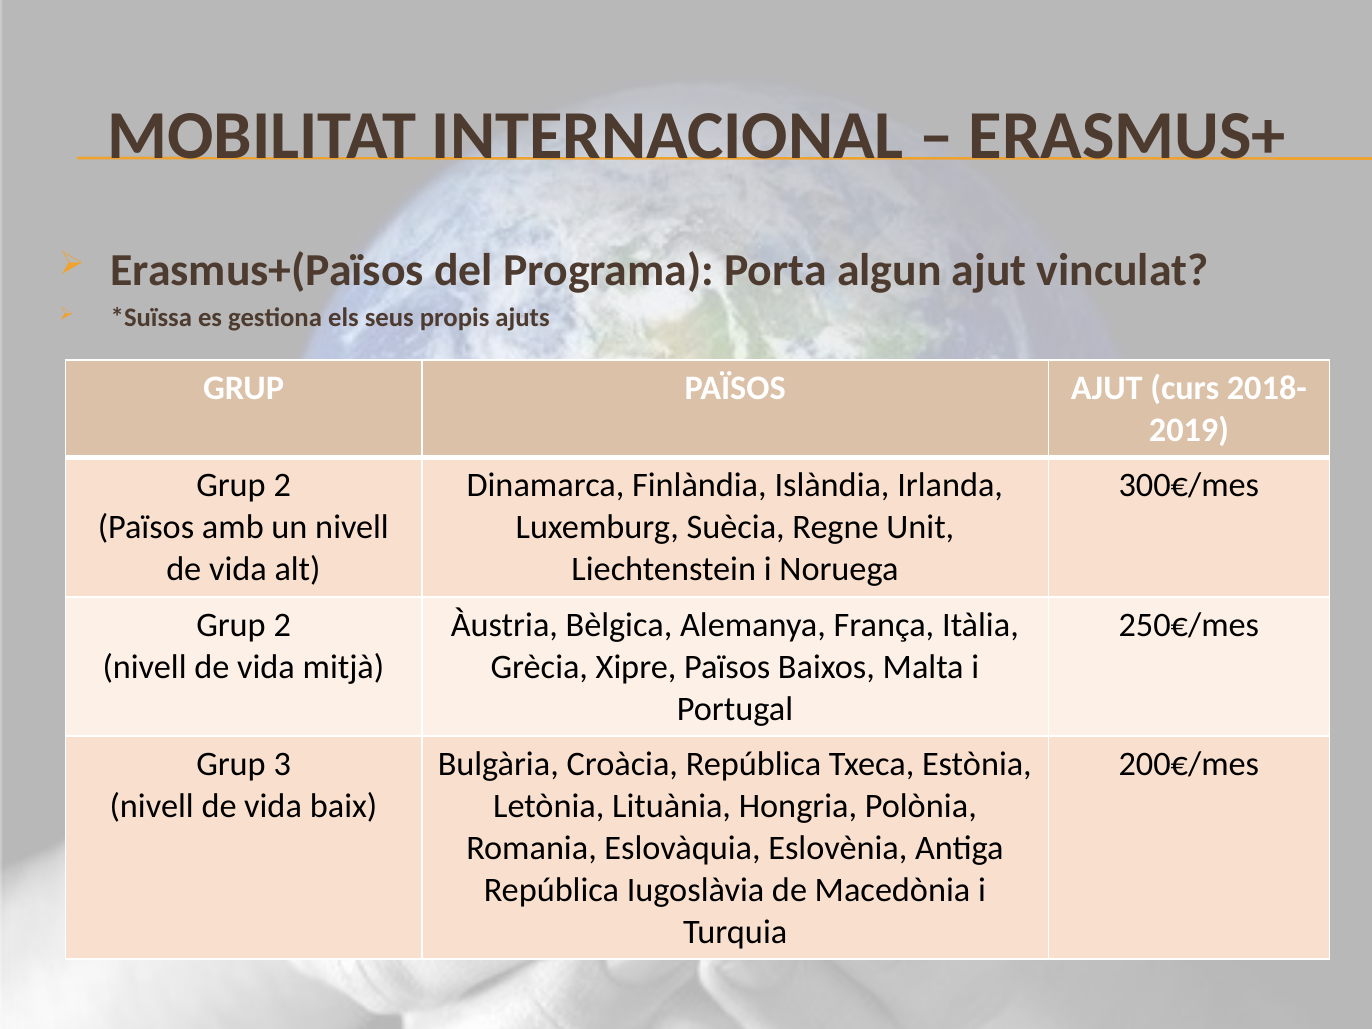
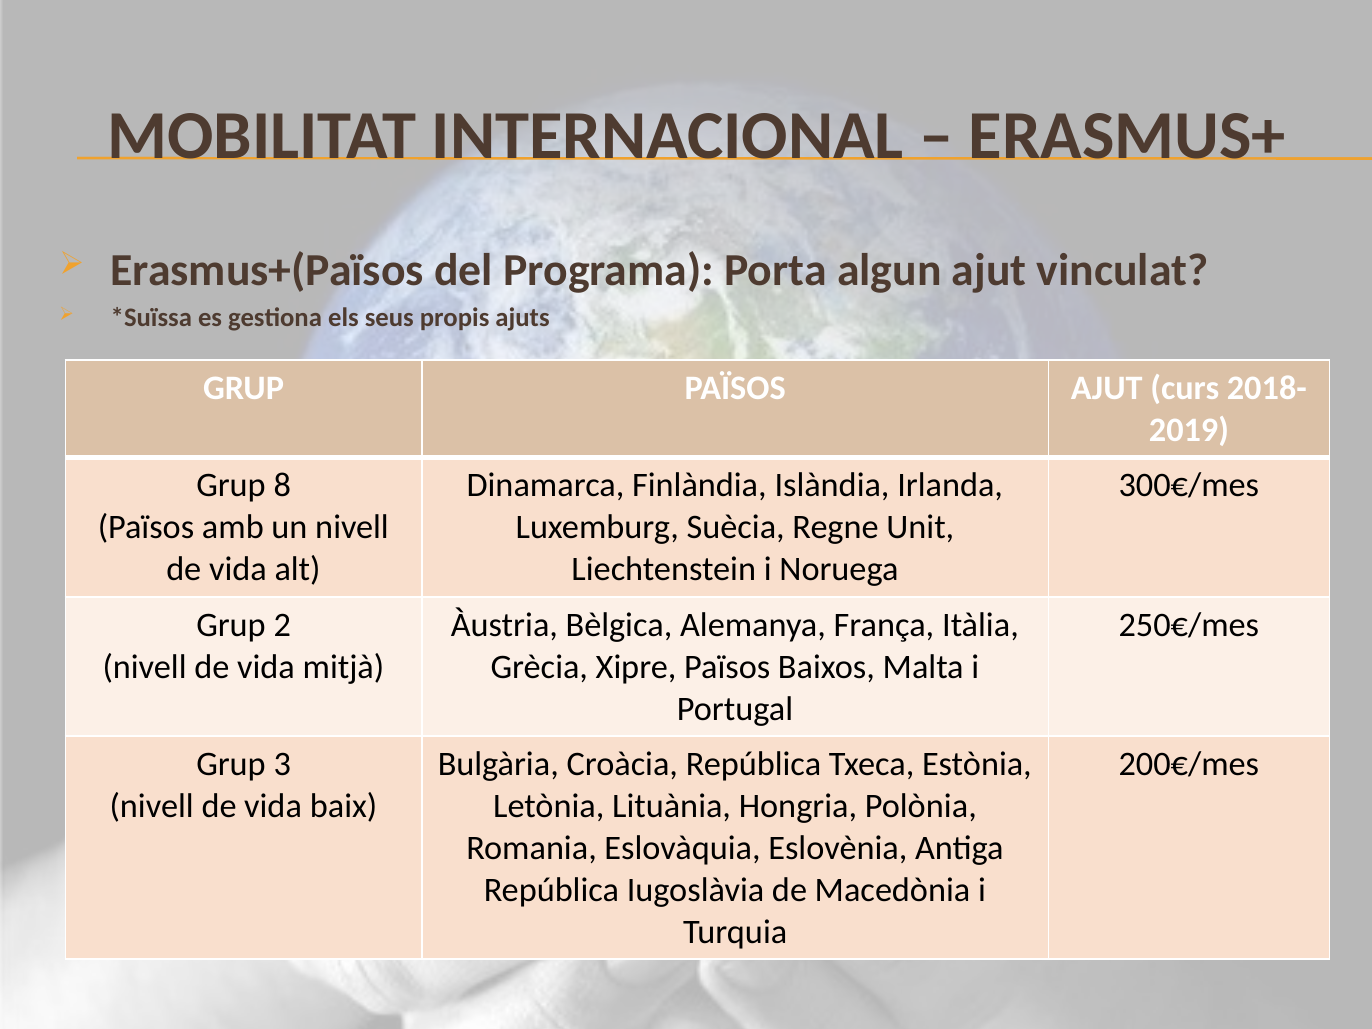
2: 2 -> 8 (282, 486)
